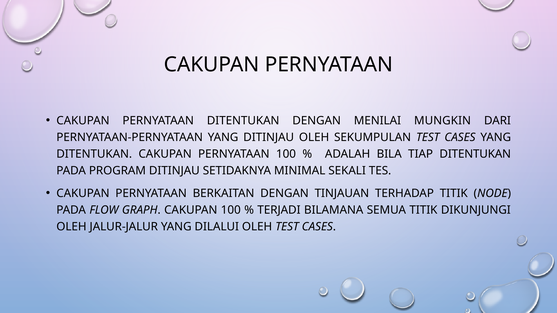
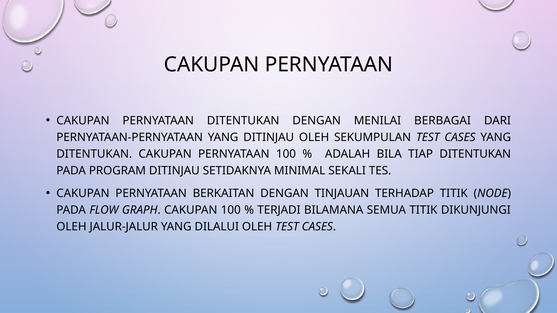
MUNGKIN: MUNGKIN -> BERBAGAI (443, 121)
